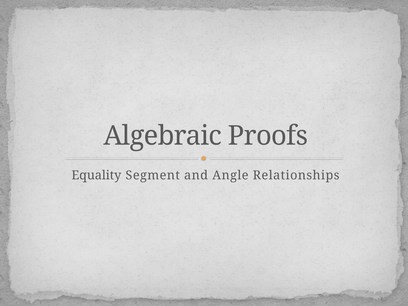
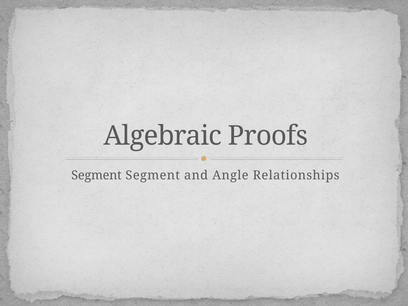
Equality: Equality -> Segment (96, 175)
